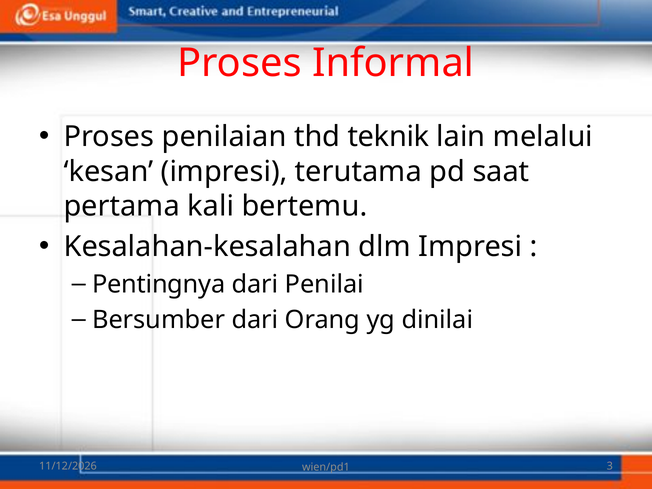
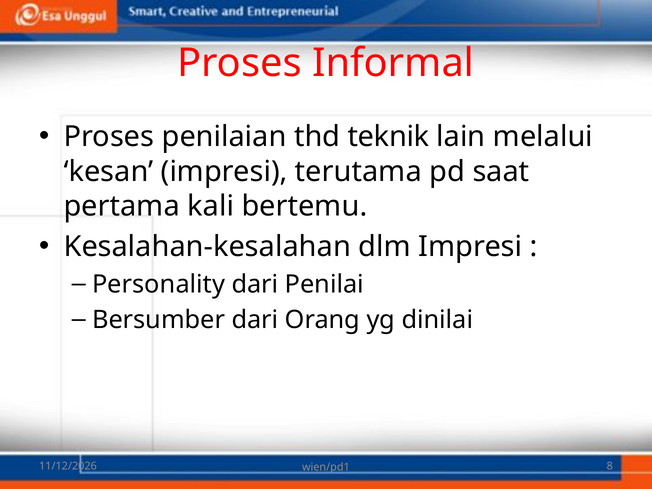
Pentingnya: Pentingnya -> Personality (159, 284)
3: 3 -> 8 (610, 466)
